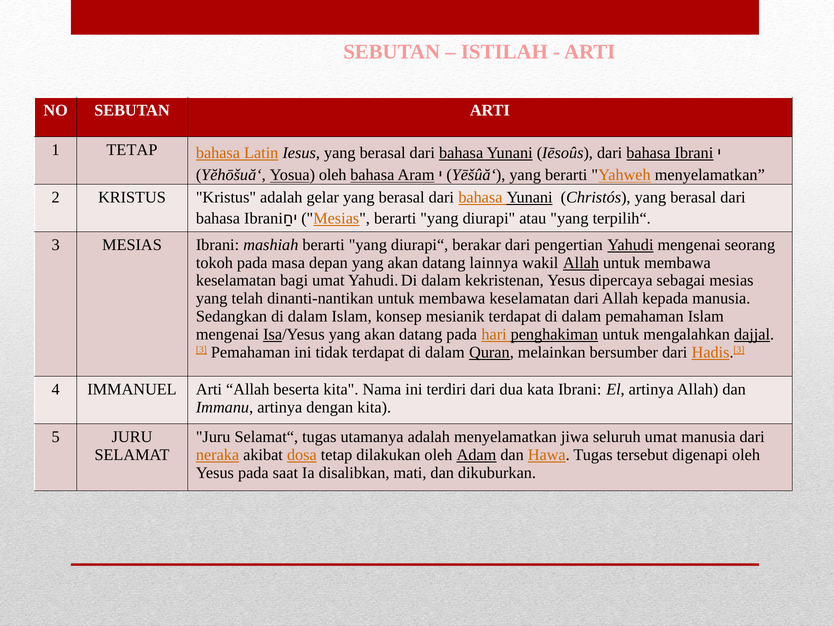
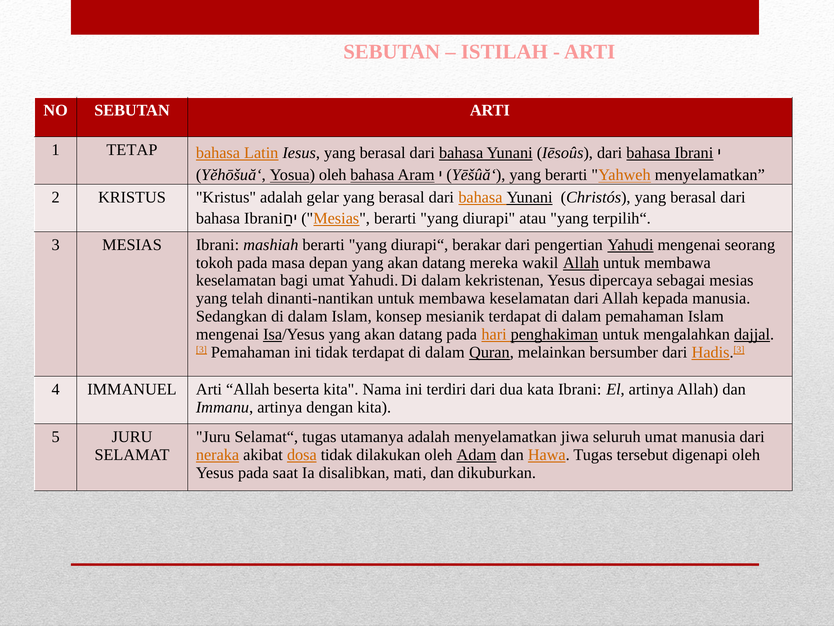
lainnya: lainnya -> mereka (494, 262)
dosa tetap: tetap -> tidak (337, 454)
